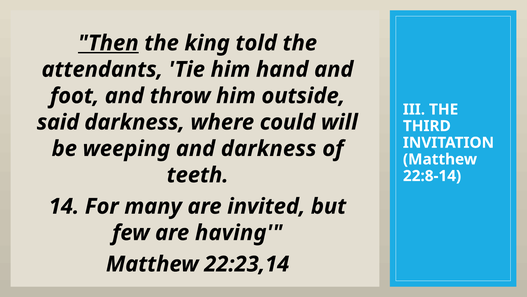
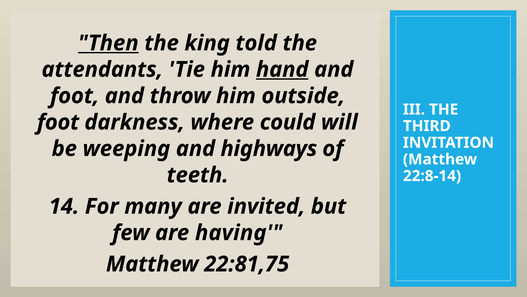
hand underline: none -> present (282, 69)
said: said -> foot (58, 122)
and darkness: darkness -> highways (269, 148)
22:23,14: 22:23,14 -> 22:81,75 (247, 264)
